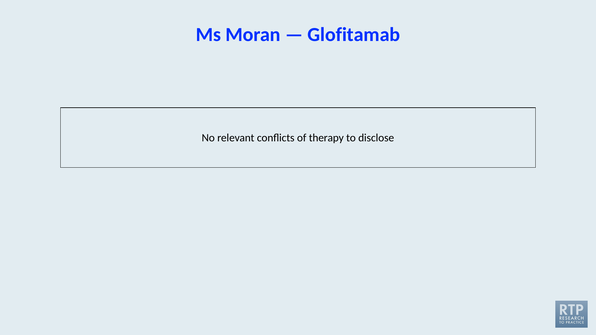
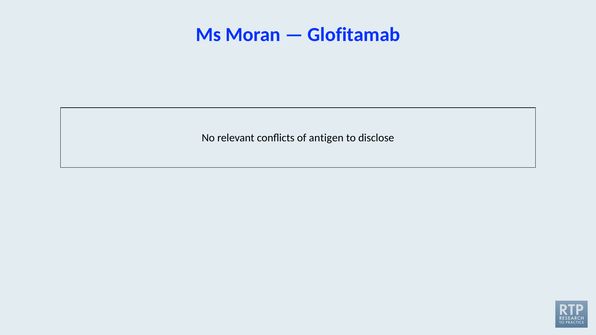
therapy: therapy -> antigen (326, 138)
